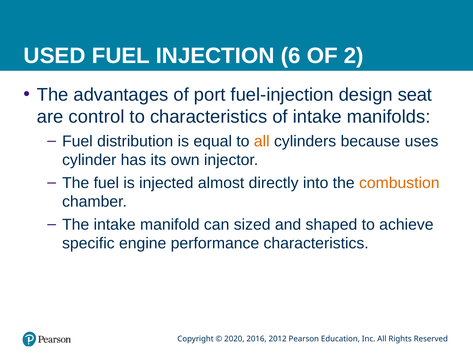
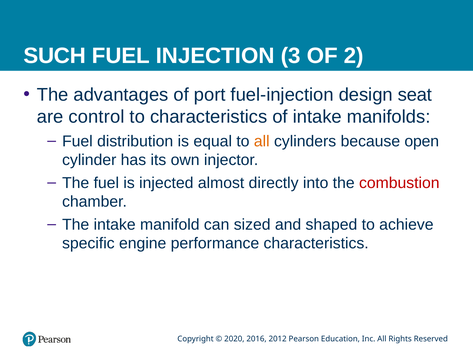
USED: USED -> SUCH (55, 56)
6: 6 -> 3 (291, 56)
uses: uses -> open (422, 141)
combustion colour: orange -> red (399, 183)
